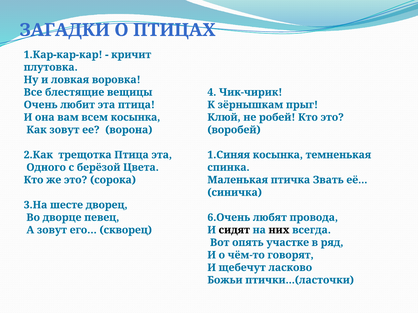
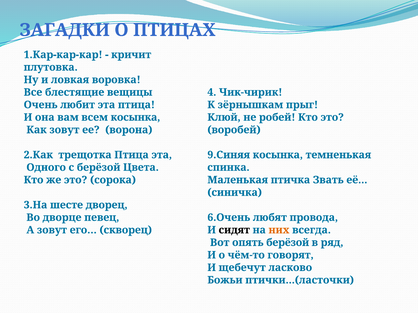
1.Синяя: 1.Синяя -> 9.Синяя (229, 155)
них colour: black -> orange (279, 230)
опять участке: участке -> берёзой (288, 243)
